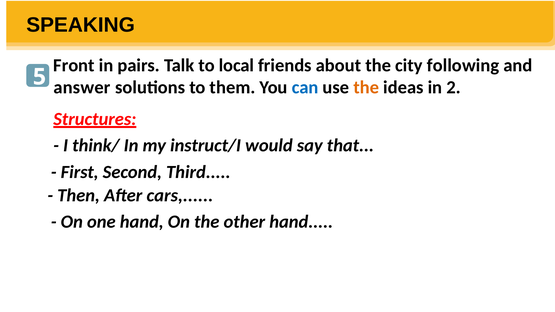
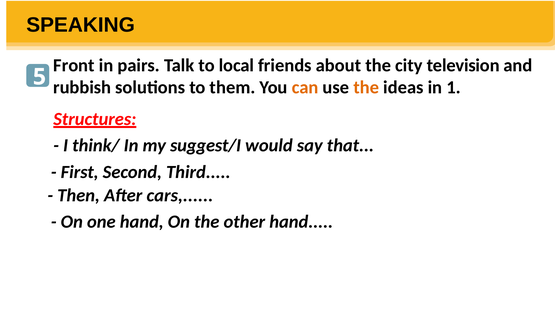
following: following -> television (463, 65)
answer: answer -> rubbish (82, 88)
can colour: blue -> orange (305, 88)
2: 2 -> 1 (454, 88)
instruct/I: instruct/I -> suggest/I (206, 146)
